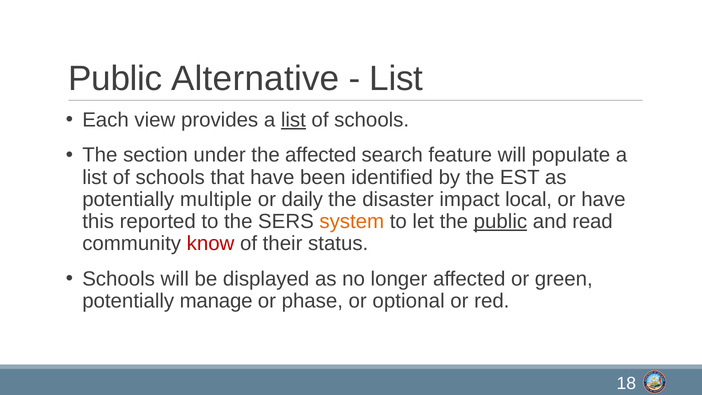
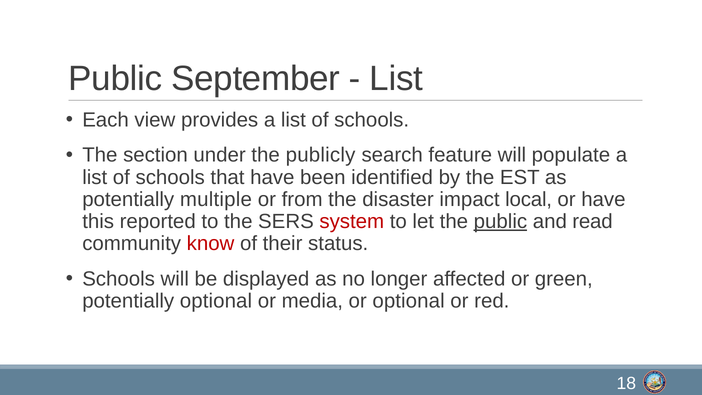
Alternative: Alternative -> September (256, 79)
list underline: present -> none (293, 120)
the affected: affected -> publicly (321, 155)
daily: daily -> from (302, 199)
system colour: orange -> red (352, 221)
potentially manage: manage -> optional (216, 301)
phase: phase -> media (312, 301)
